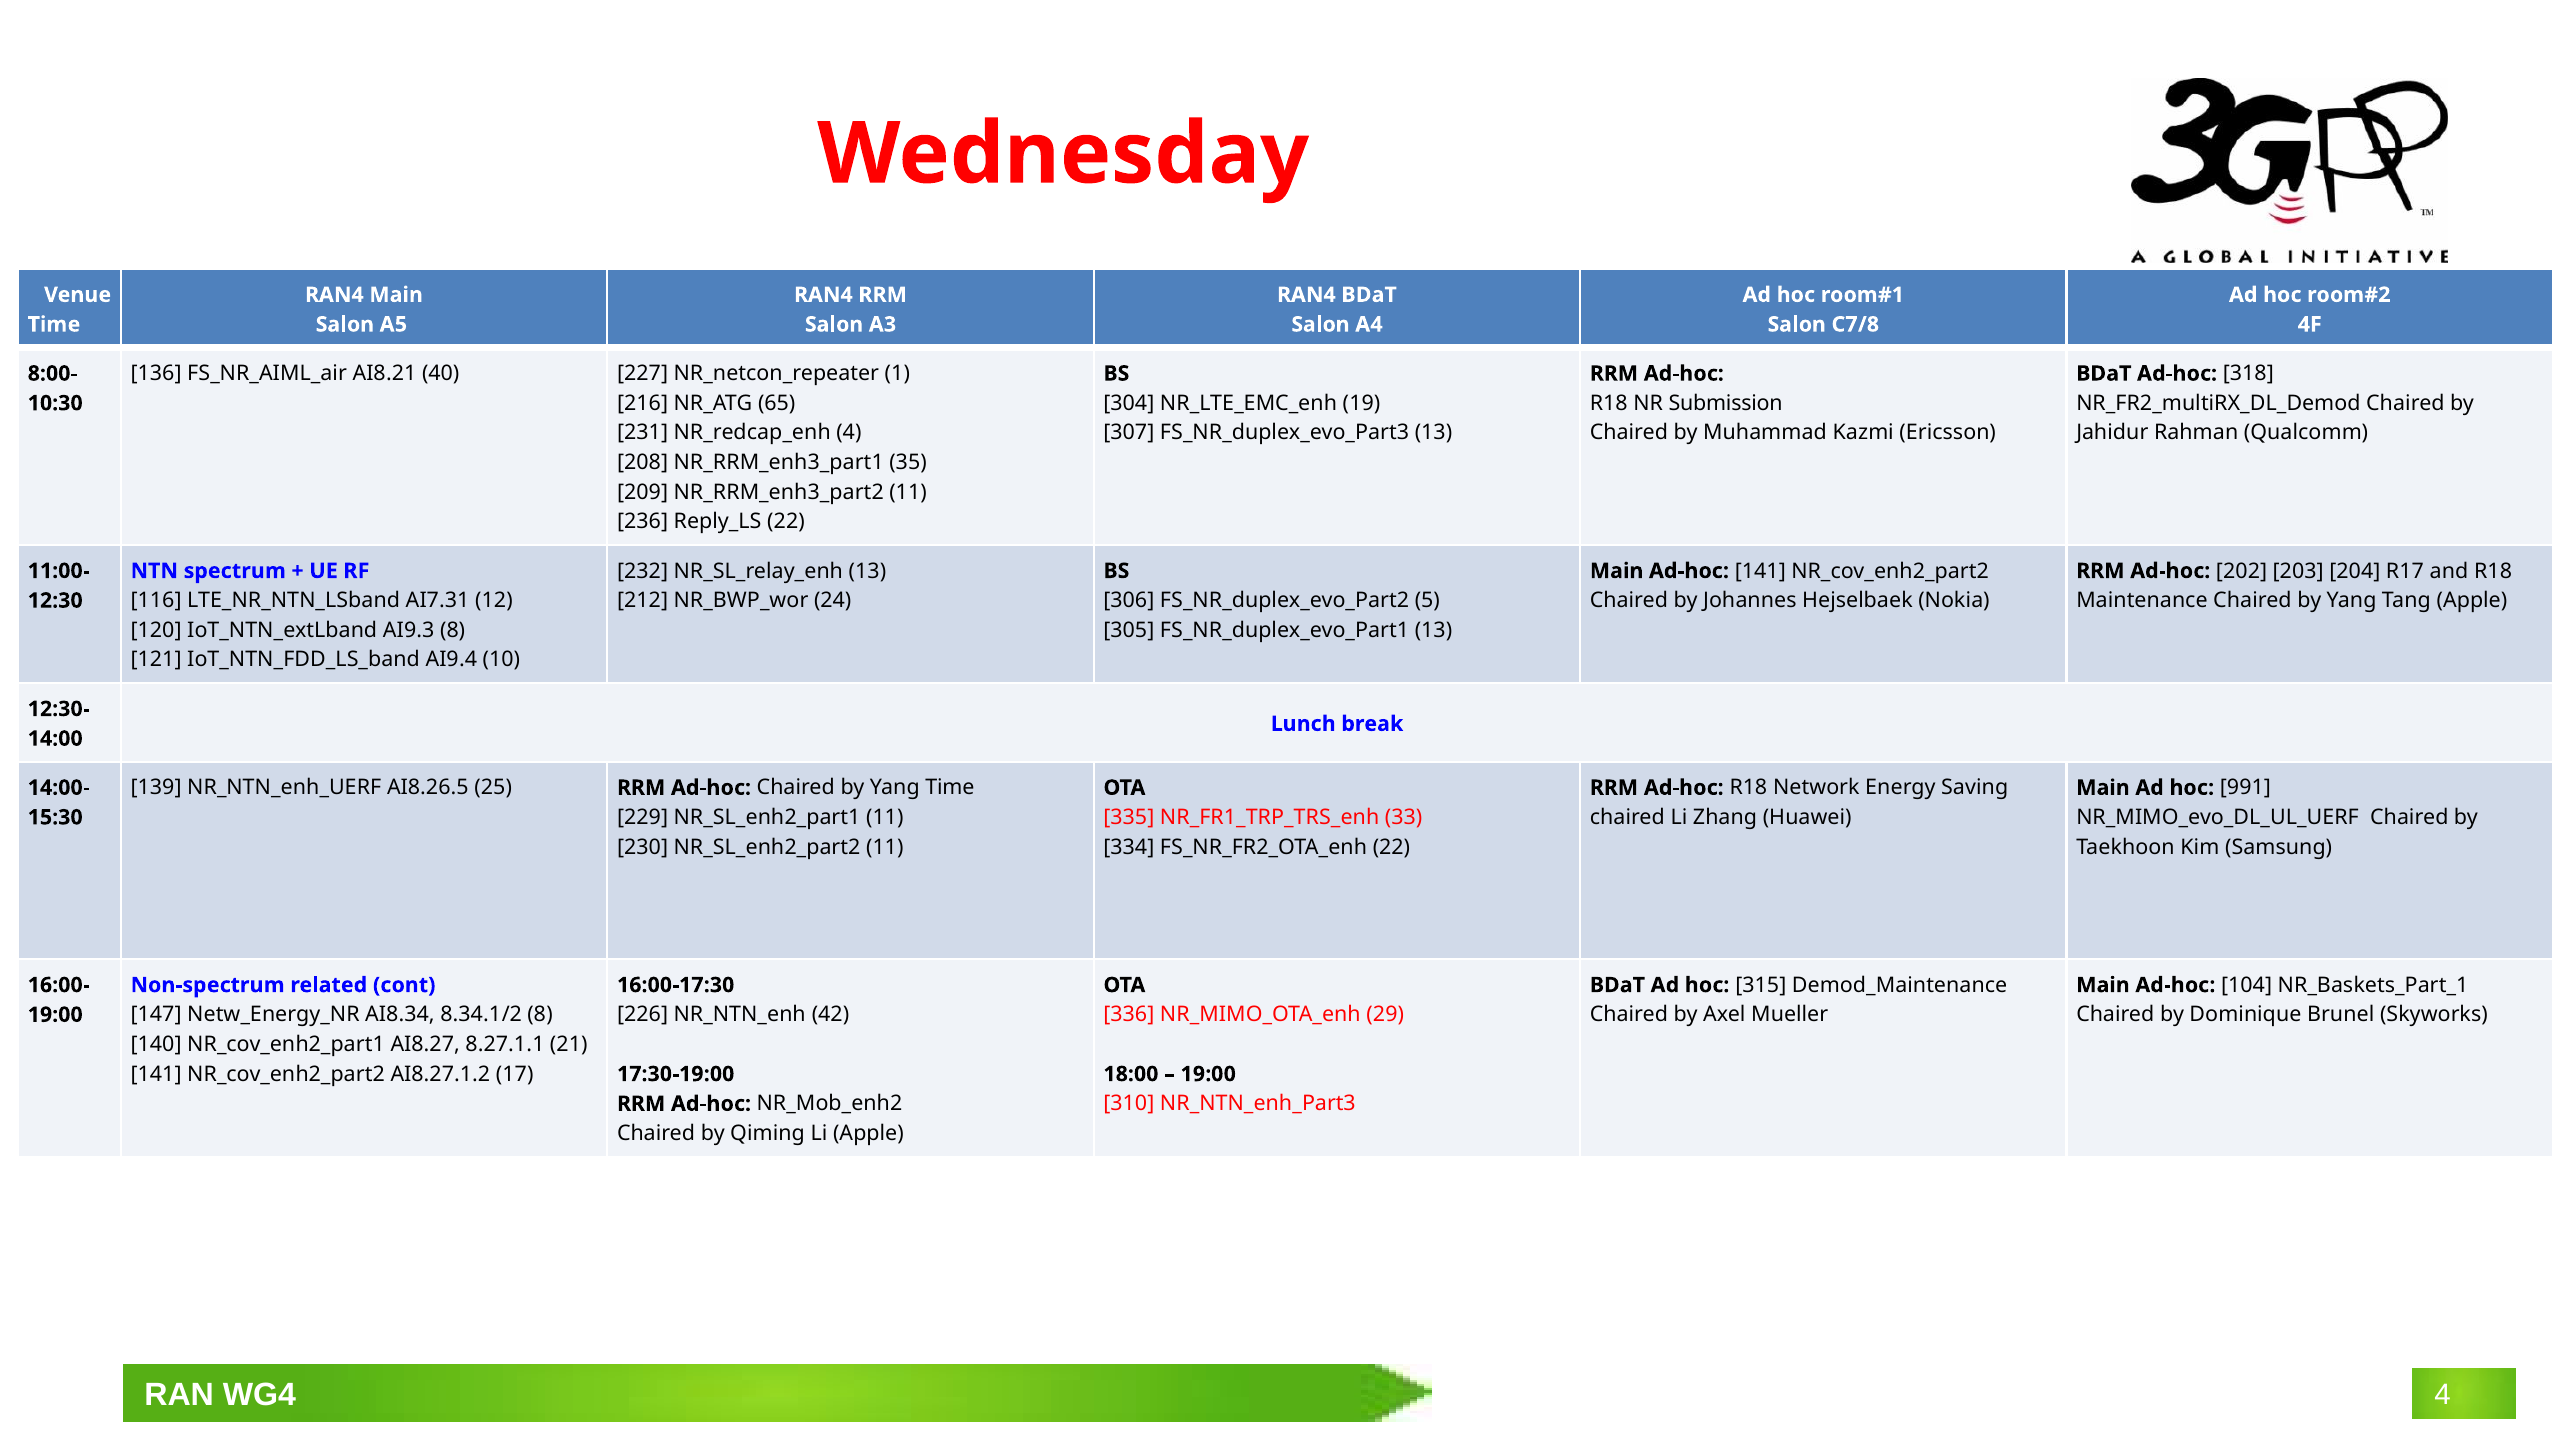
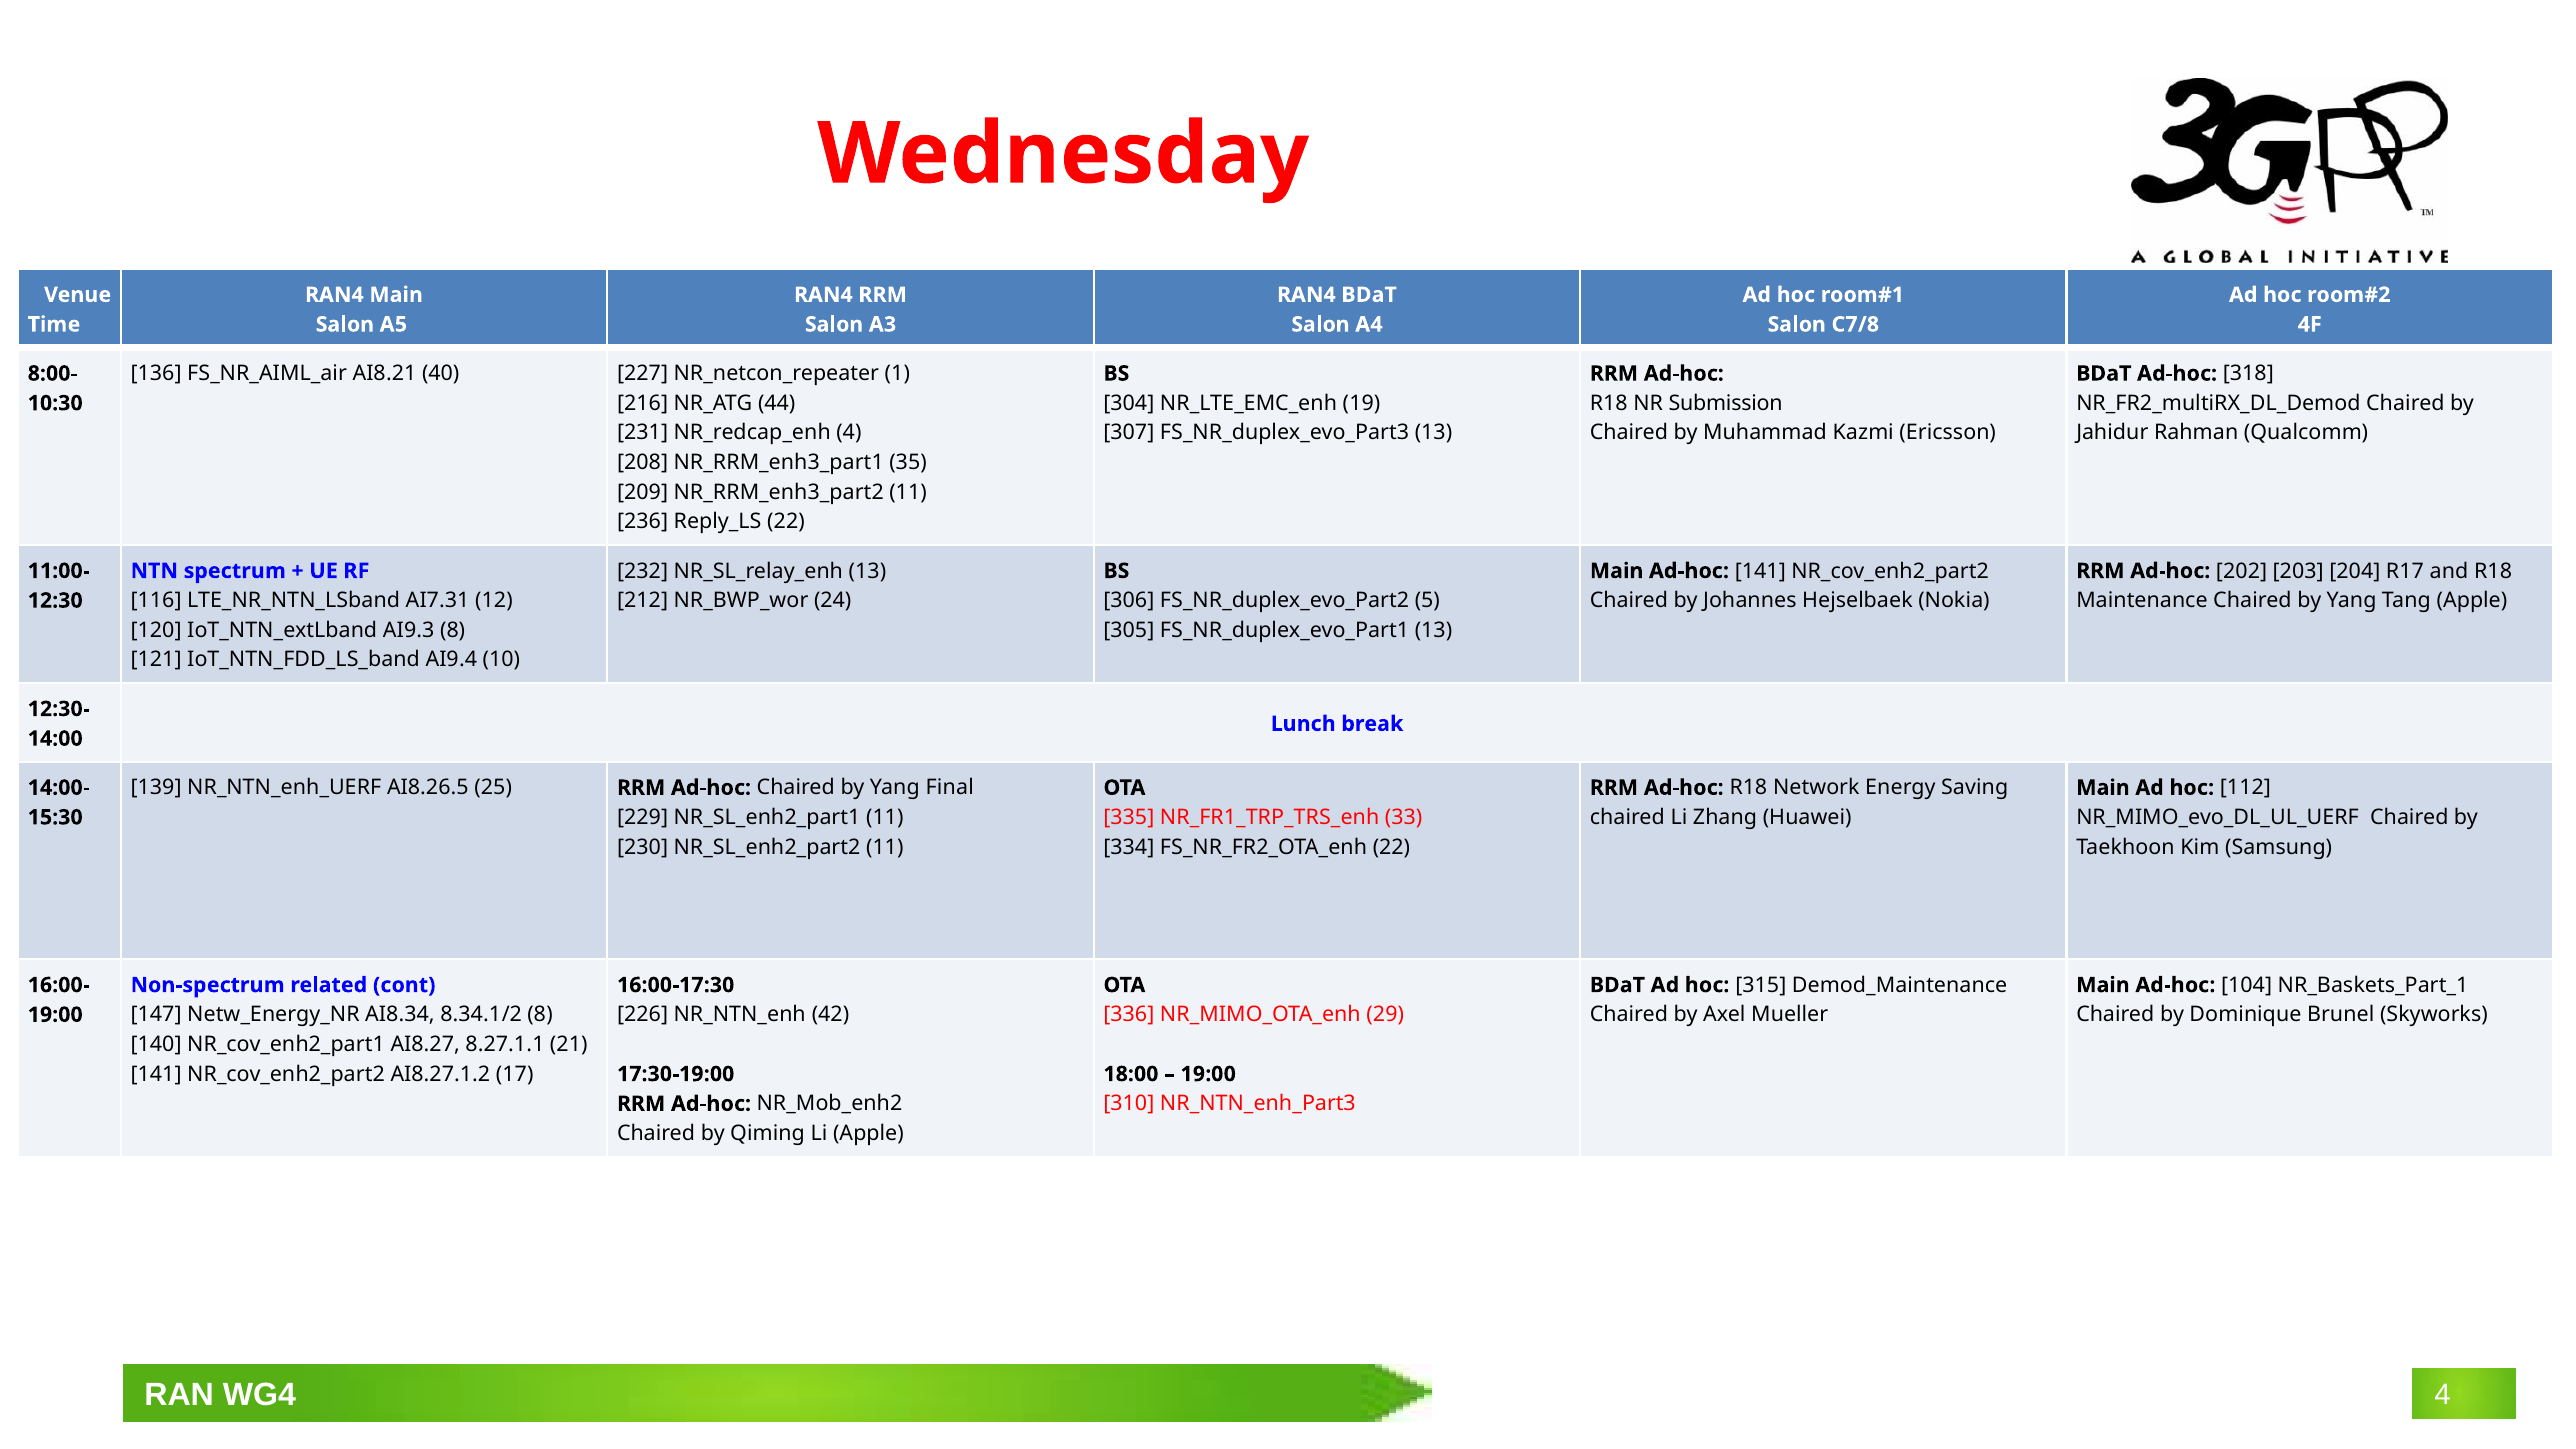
65: 65 -> 44 (777, 403)
Yang Time: Time -> Final (950, 788)
991: 991 -> 112 (2245, 788)
